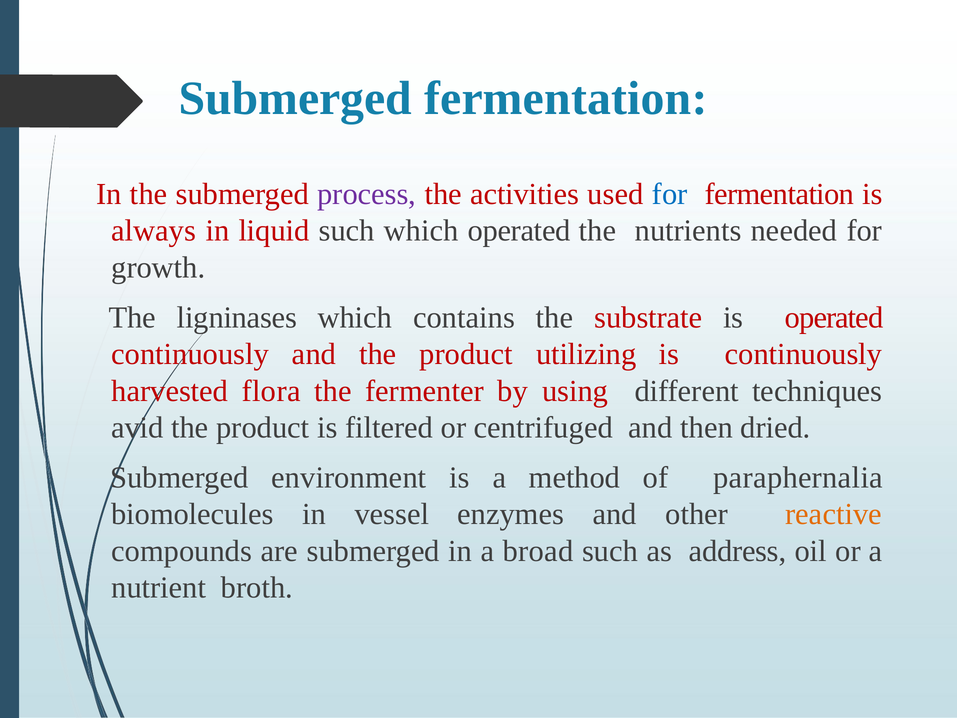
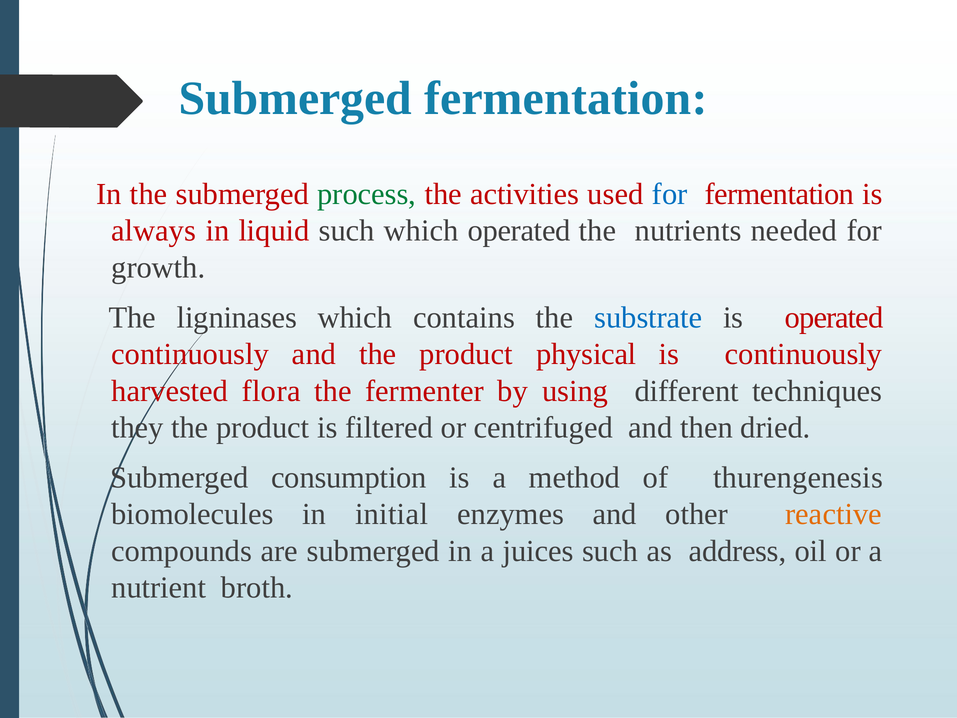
process colour: purple -> green (367, 194)
substrate colour: red -> blue (648, 318)
utilizing: utilizing -> physical (586, 354)
avid: avid -> they (137, 427)
environment: environment -> consumption (349, 477)
paraphernalia: paraphernalia -> thurengenesis (798, 477)
vessel: vessel -> initial (392, 514)
broad: broad -> juices (538, 551)
